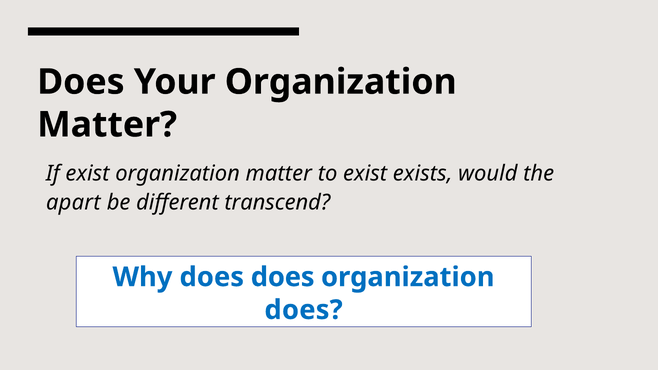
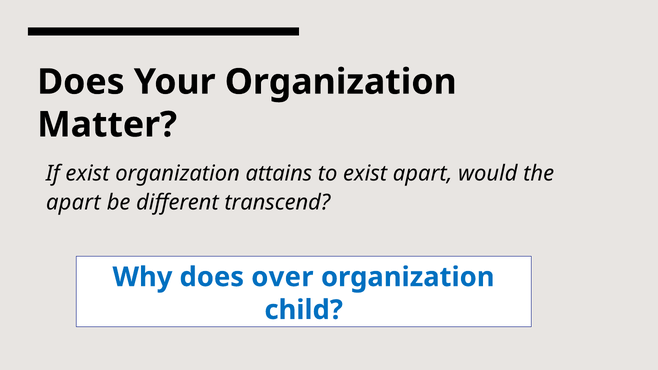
matter: matter -> attains (279, 173)
exist exists: exists -> apart (423, 173)
does does: does -> over (282, 277)
does: does -> child (304, 310)
